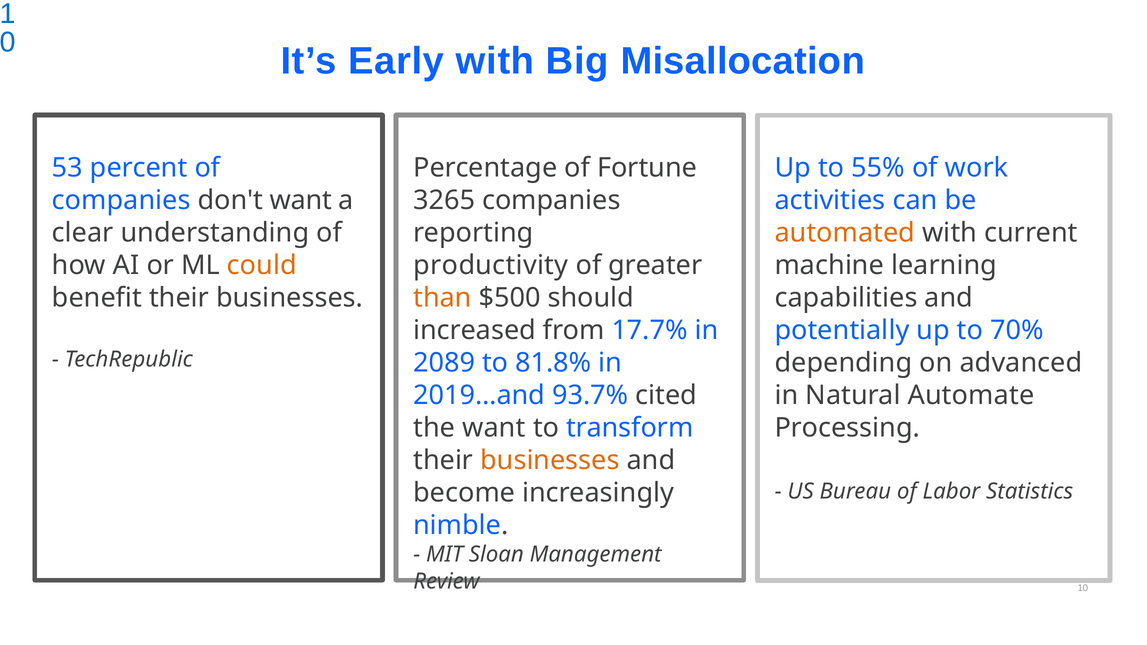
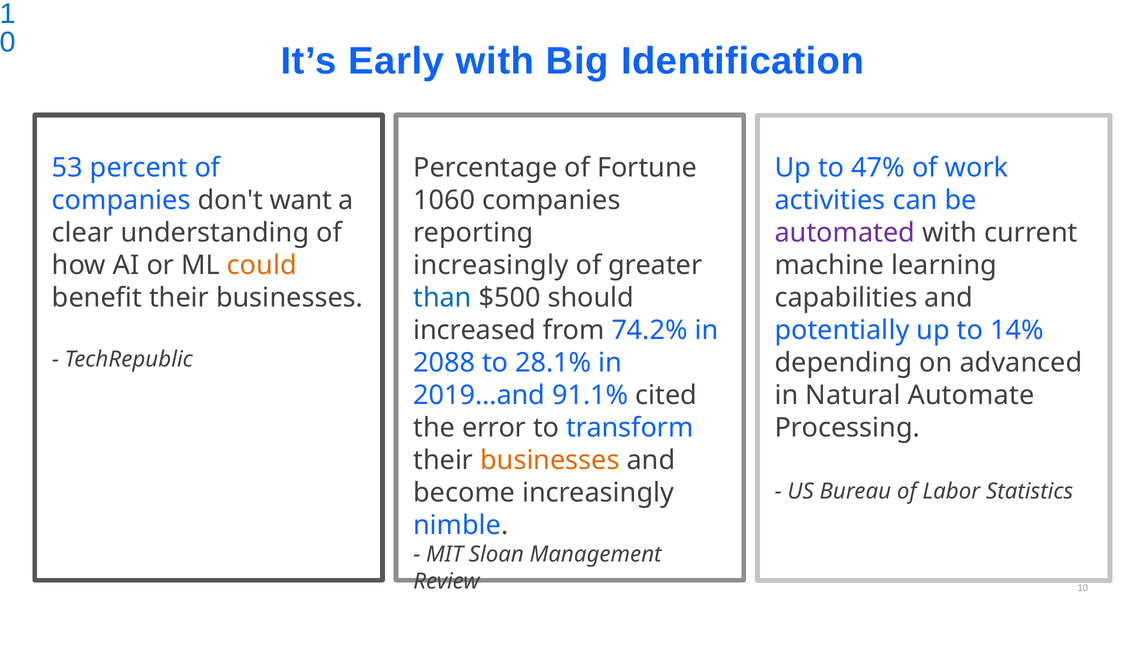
Misallocation: Misallocation -> Identification (743, 61)
55%: 55% -> 47% (878, 168)
3265: 3265 -> 1060 (444, 200)
automated colour: orange -> purple (845, 233)
productivity: productivity -> increasingly (491, 265)
than colour: orange -> blue (442, 298)
17.7%: 17.7% -> 74.2% (650, 330)
70%: 70% -> 14% (1017, 330)
2089: 2089 -> 2088 (444, 363)
81.8%: 81.8% -> 28.1% (553, 363)
93.7%: 93.7% -> 91.1% (590, 395)
the want: want -> error (494, 428)
